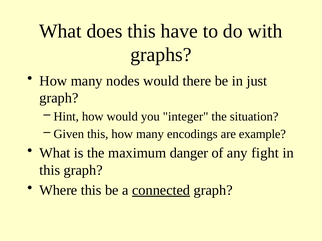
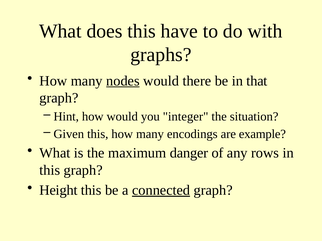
nodes underline: none -> present (123, 81)
just: just -> that (257, 81)
fight: fight -> rows (265, 153)
Where: Where -> Height (58, 190)
